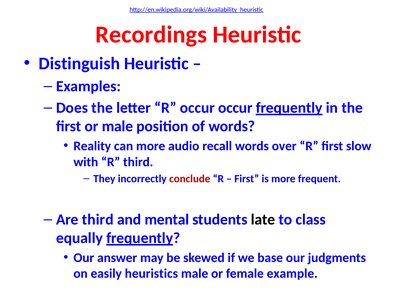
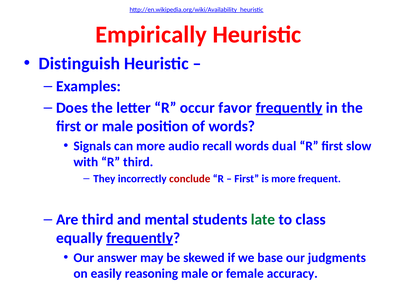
Recordings: Recordings -> Empirically (151, 34)
occur occur: occur -> favor (235, 108)
Reality: Reality -> Signals (92, 146)
over: over -> dual (284, 146)
late colour: black -> green (263, 219)
heuristics: heuristics -> reasoning (151, 273)
example: example -> accuracy (292, 273)
